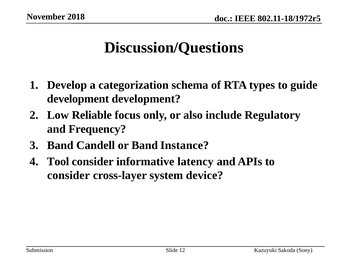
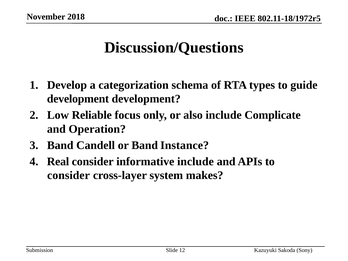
Regulatory: Regulatory -> Complicate (273, 115)
Frequency: Frequency -> Operation (97, 129)
Tool: Tool -> Real (58, 161)
informative latency: latency -> include (195, 161)
device: device -> makes (205, 175)
